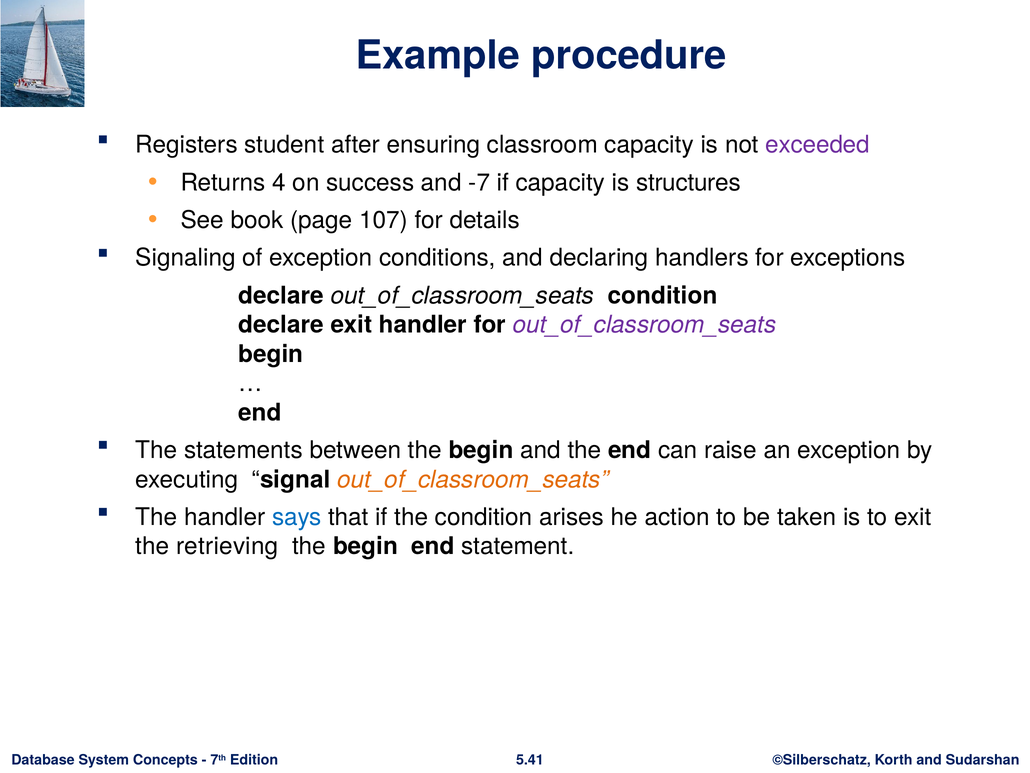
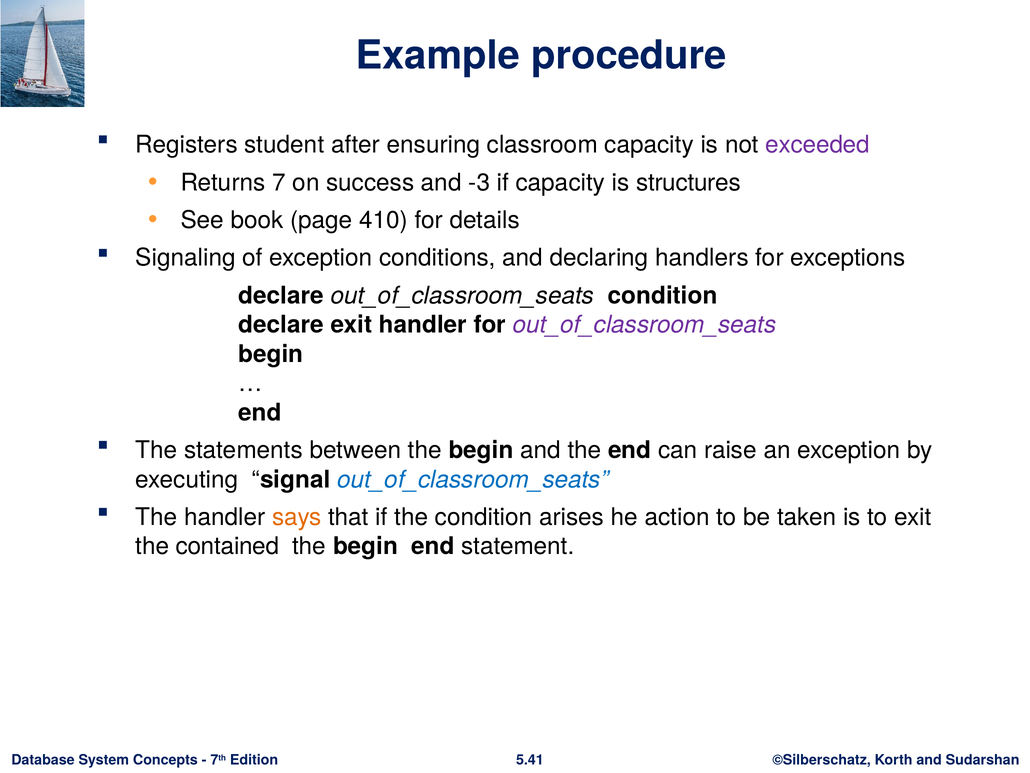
4: 4 -> 7 (279, 182)
-7: -7 -> -3 (479, 182)
107: 107 -> 410 (383, 220)
out_of_classroom_seats colour: orange -> blue (473, 479)
says colour: blue -> orange (297, 517)
retrieving: retrieving -> contained (228, 546)
